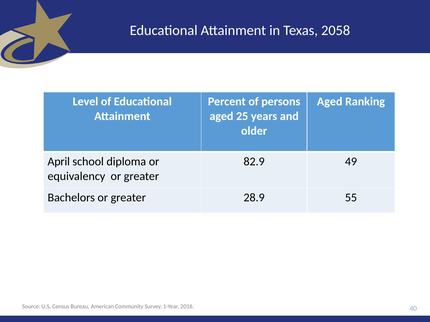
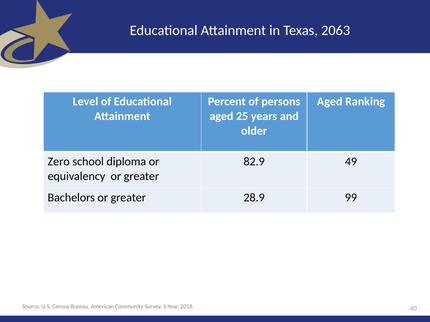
2058: 2058 -> 2063 (336, 30)
April: April -> Zero (59, 162)
55: 55 -> 99 (351, 198)
